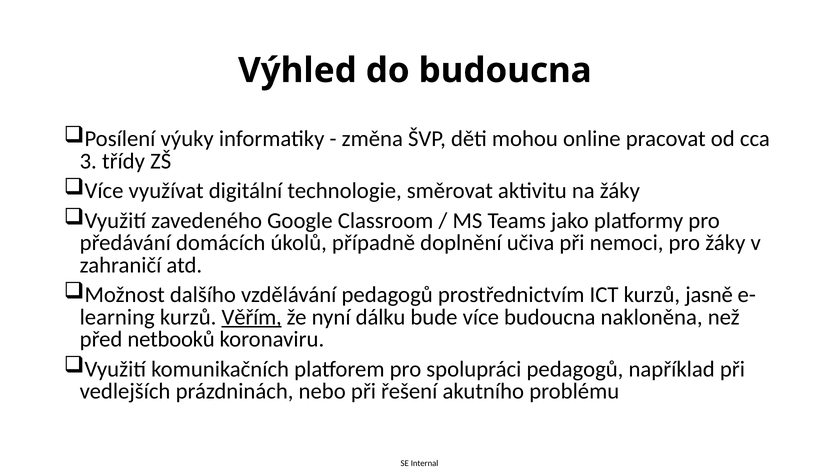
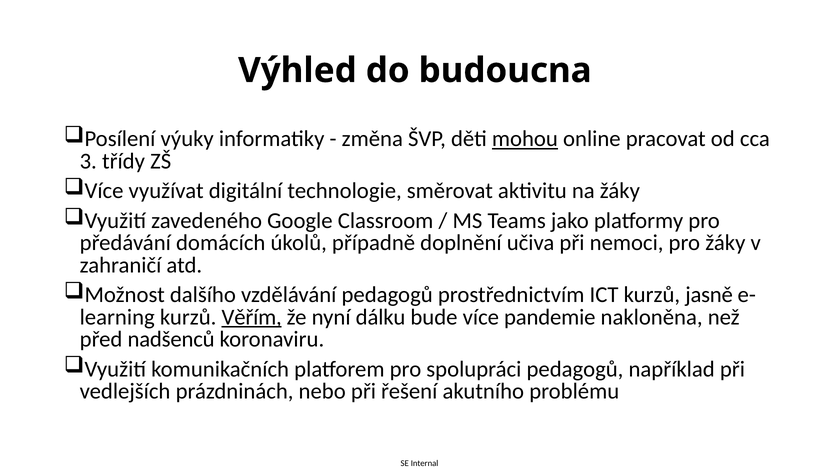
mohou underline: none -> present (525, 139)
více budoucna: budoucna -> pandemie (550, 317)
netbooků: netbooků -> nadšenců (171, 339)
